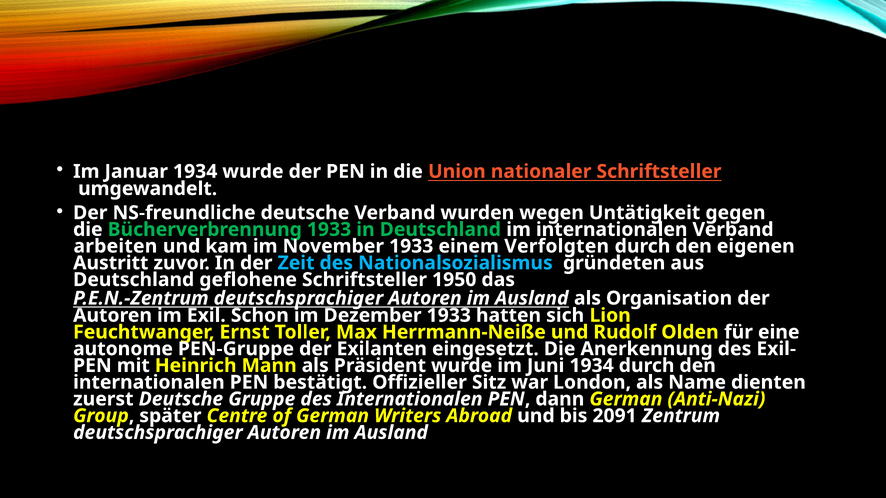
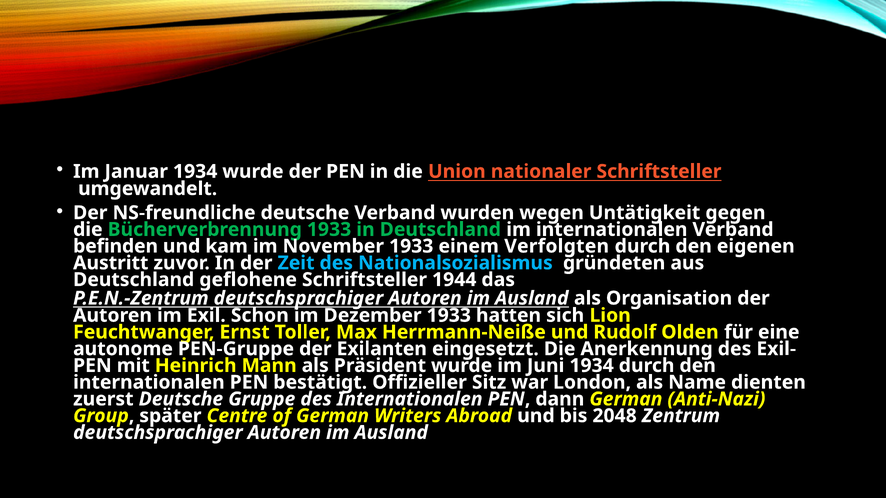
arbeiten: arbeiten -> befinden (116, 246)
1950: 1950 -> 1944 (454, 280)
2091: 2091 -> 2048 (615, 416)
